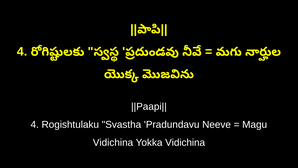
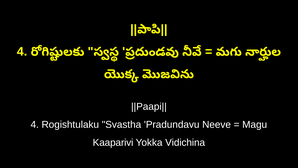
Vidichina: Vidichina -> Kaaparivi (113, 142)
